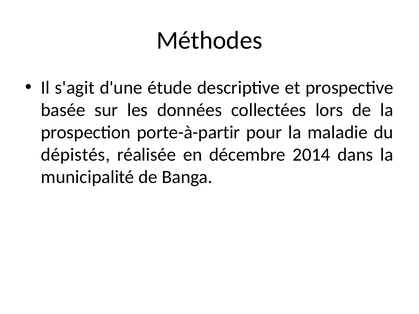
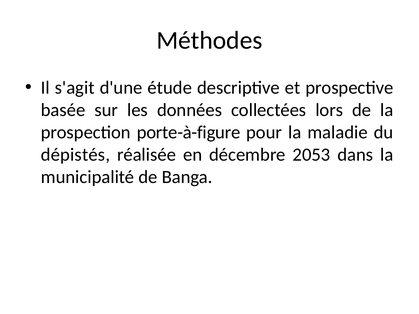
porte-à-partir: porte-à-partir -> porte-à-figure (189, 133)
2014: 2014 -> 2053 (312, 155)
